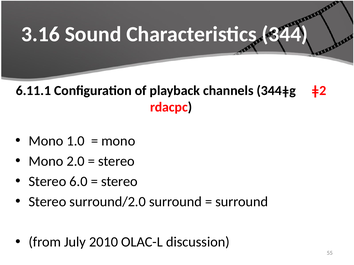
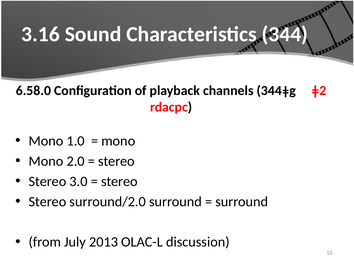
6.11.1: 6.11.1 -> 6.58.0 (33, 91)
6.0: 6.0 -> 3.0 (79, 182)
2010: 2010 -> 2013 (104, 242)
